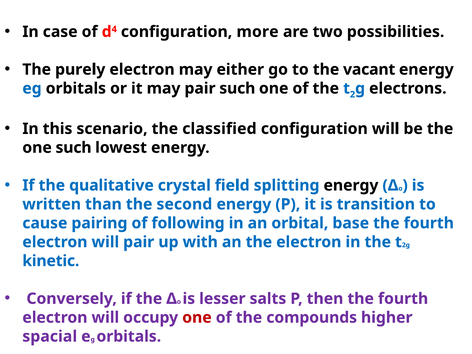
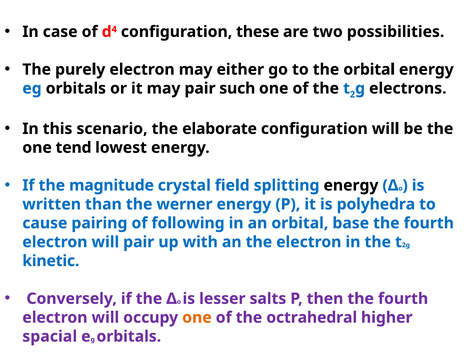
more: more -> these (258, 32)
the vacant: vacant -> orbital (369, 69)
classified: classified -> elaborate (220, 129)
one such: such -> tend (74, 148)
qualitative: qualitative -> magnitude (112, 185)
second: second -> werner (184, 204)
transition: transition -> polyhedra (376, 204)
one colour: red -> orange (197, 318)
compounds: compounds -> octrahedral (312, 318)
